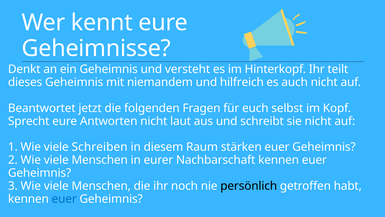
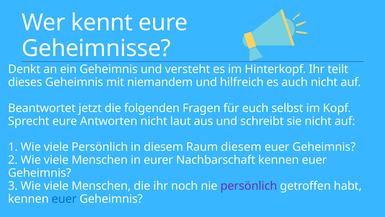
viele Schreiben: Schreiben -> Persönlich (100, 147)
Raum stärken: stärken -> diesem (241, 147)
persönlich colour: black -> purple (249, 186)
